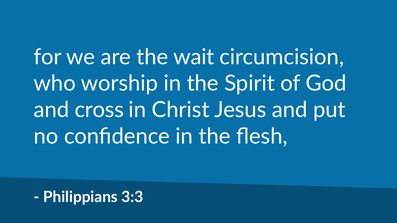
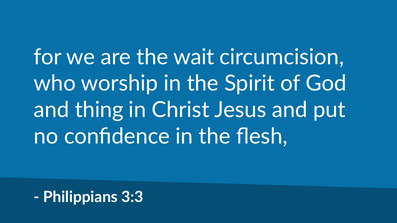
cross: cross -> thing (99, 110)
